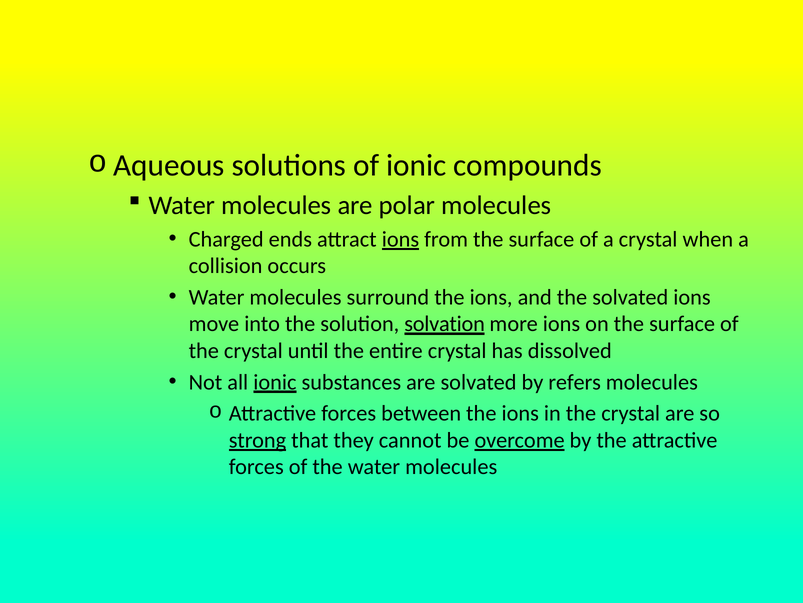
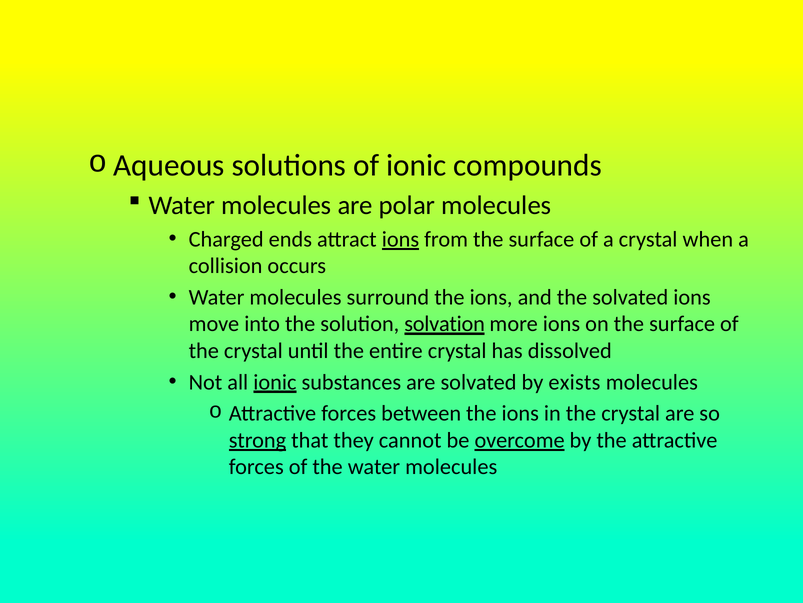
refers: refers -> exists (574, 382)
